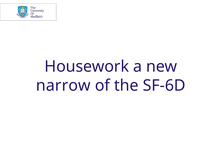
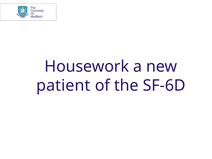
narrow: narrow -> patient (63, 86)
